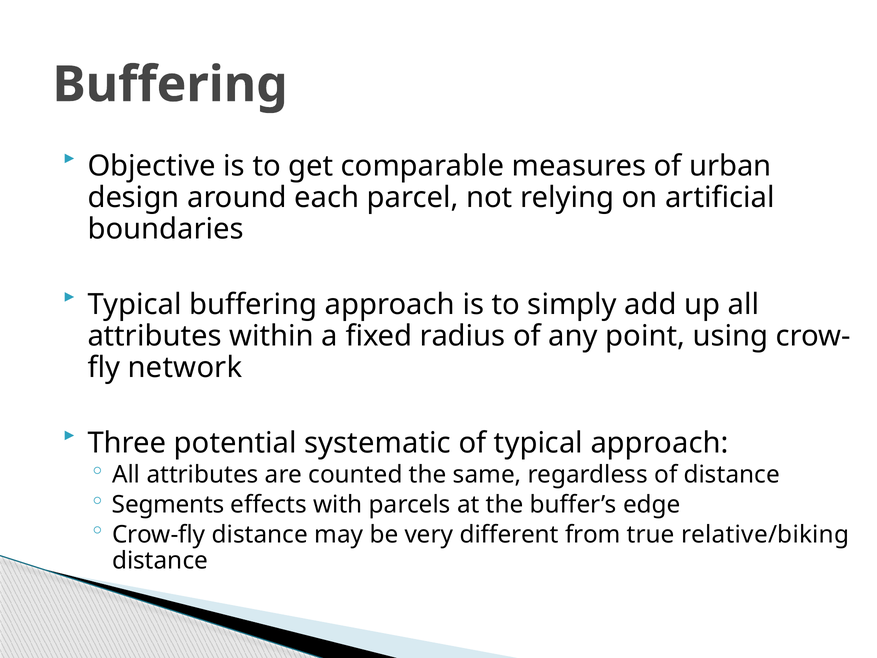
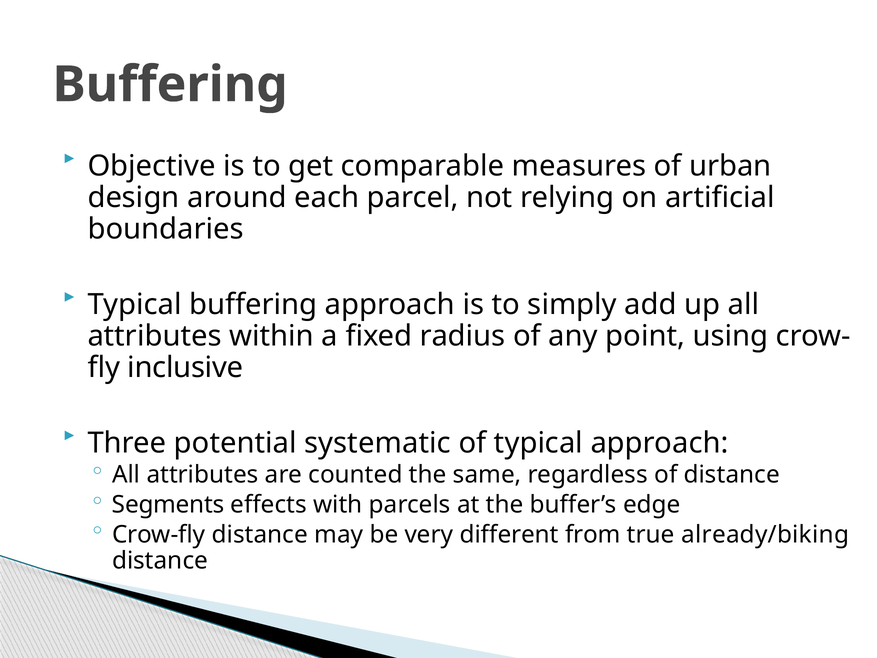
network: network -> inclusive (185, 368)
relative/biking: relative/biking -> already/biking (765, 534)
